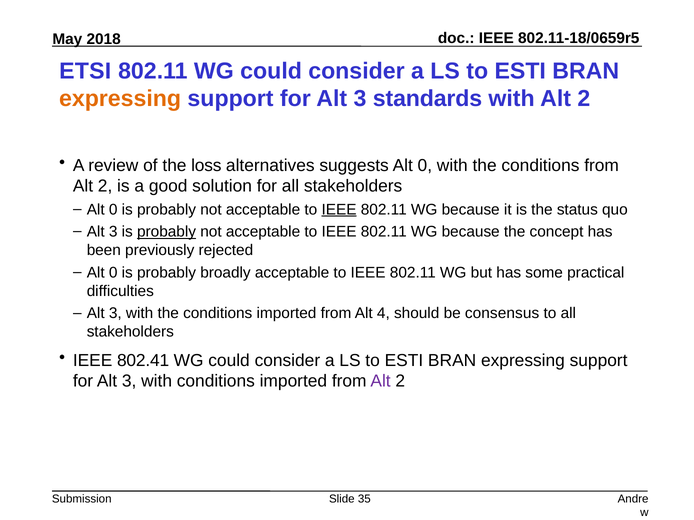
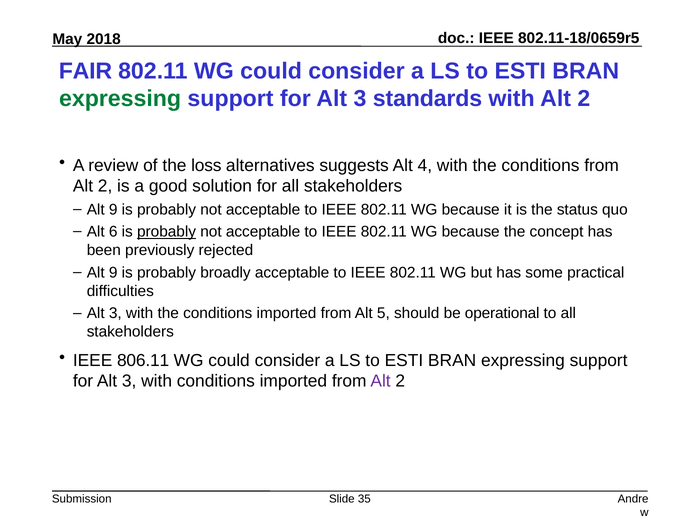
ETSI: ETSI -> FAIR (85, 71)
expressing colour: orange -> green (120, 99)
suggests Alt 0: 0 -> 4 (425, 165)
0: 0 -> 9 (113, 210)
IEEE underline: present -> none (339, 210)
3: 3 -> 6 (113, 232)
0: 0 -> 9 (113, 273)
4: 4 -> 5 (383, 314)
consensus: consensus -> operational (502, 314)
802.41: 802.41 -> 806.11 (143, 361)
